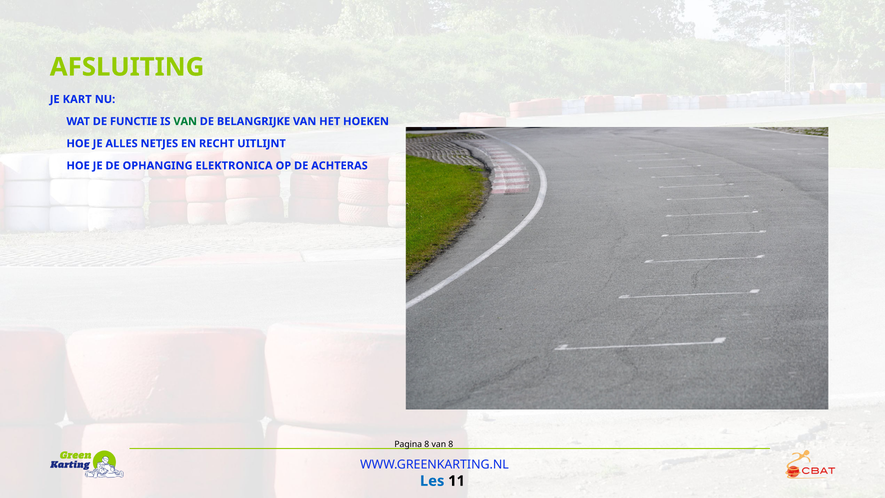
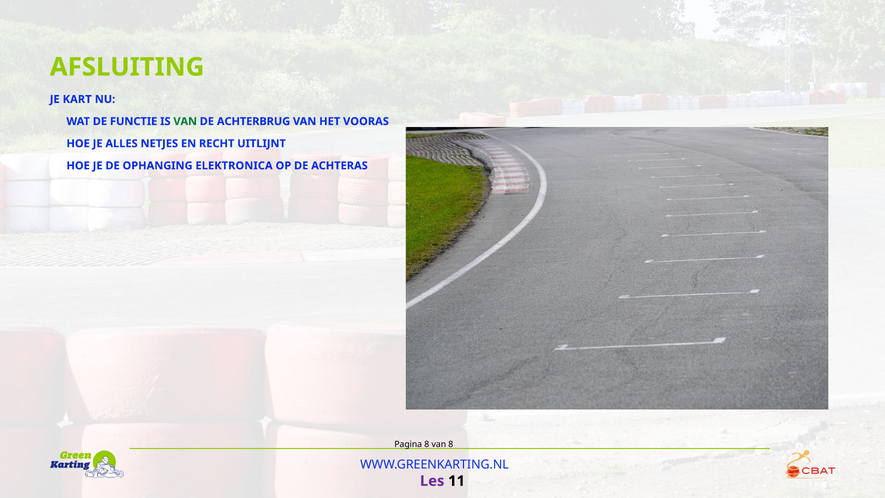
BELANGRIJKE: BELANGRIJKE -> ACHTERBRUG (254, 121)
HOEKEN: HOEKEN -> VOORAS (366, 121)
Les colour: blue -> purple (432, 481)
